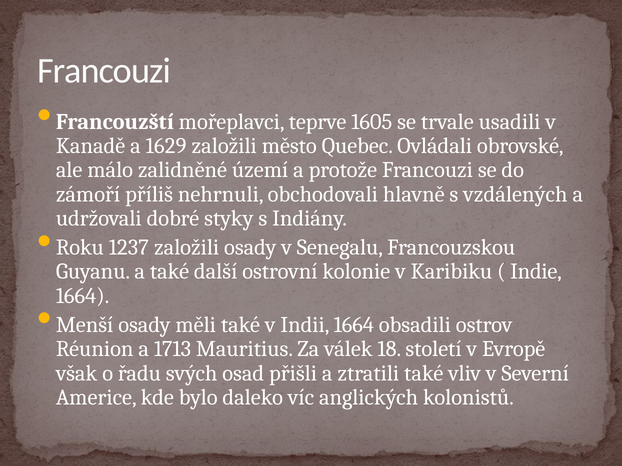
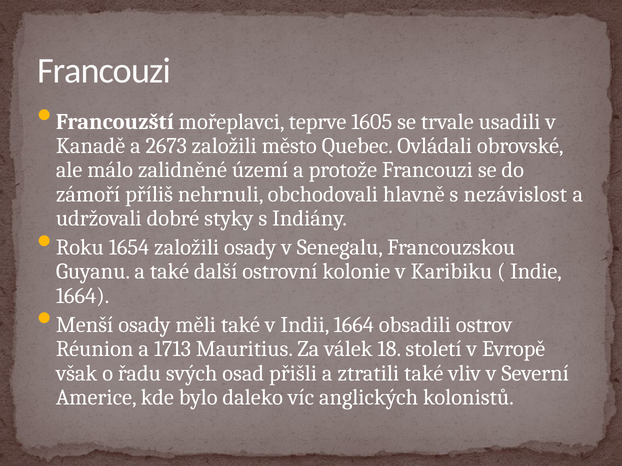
1629: 1629 -> 2673 (166, 146)
vzdálených: vzdálených -> nezávislost (515, 194)
1237: 1237 -> 1654 (129, 248)
